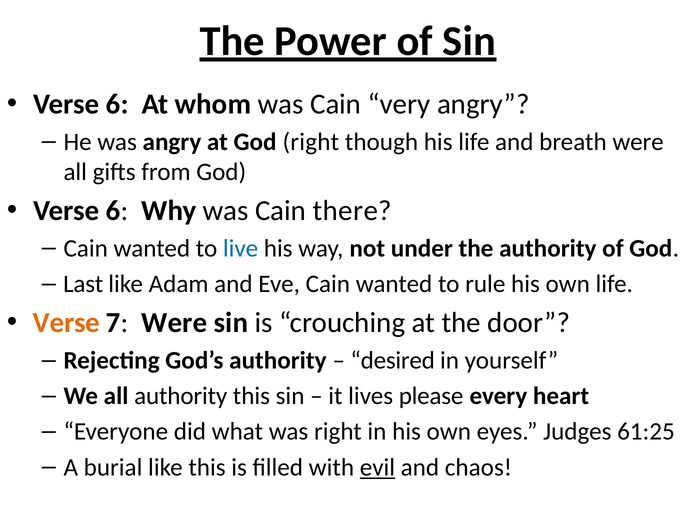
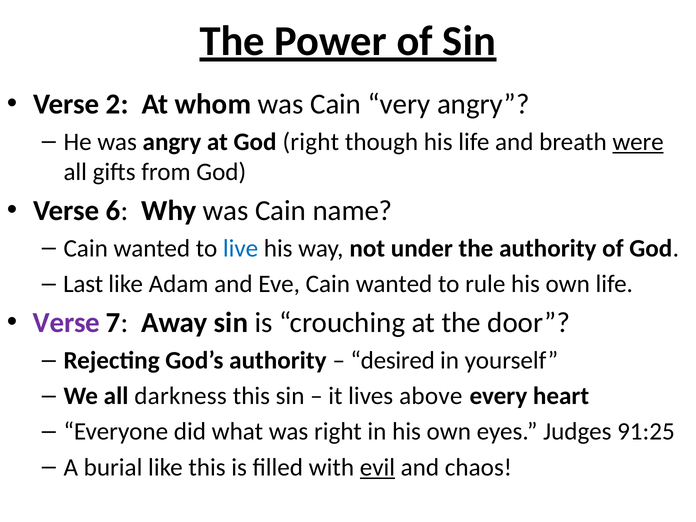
6: 6 -> 2 (117, 104)
were underline: none -> present (638, 142)
there: there -> name (353, 211)
Verse colour: orange -> purple (66, 323)
7 Were: Were -> Away (174, 323)
all authority: authority -> darkness (181, 396)
please: please -> above (431, 396)
61:25: 61:25 -> 91:25 (646, 432)
